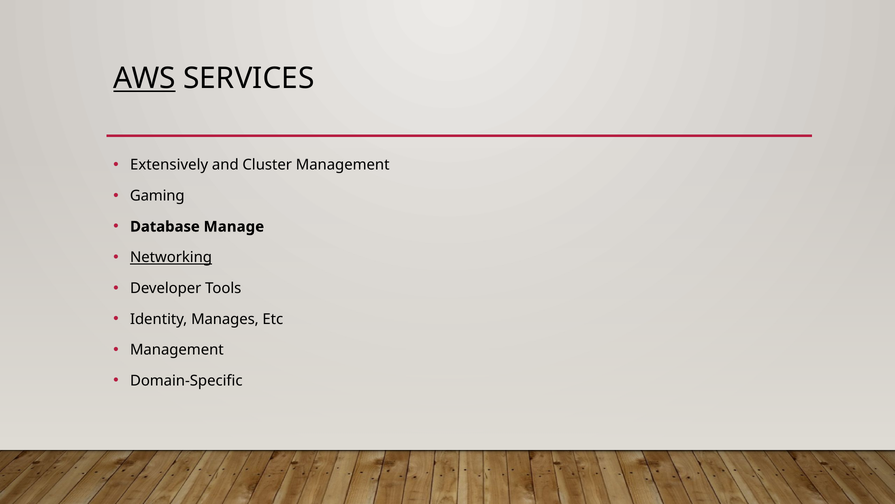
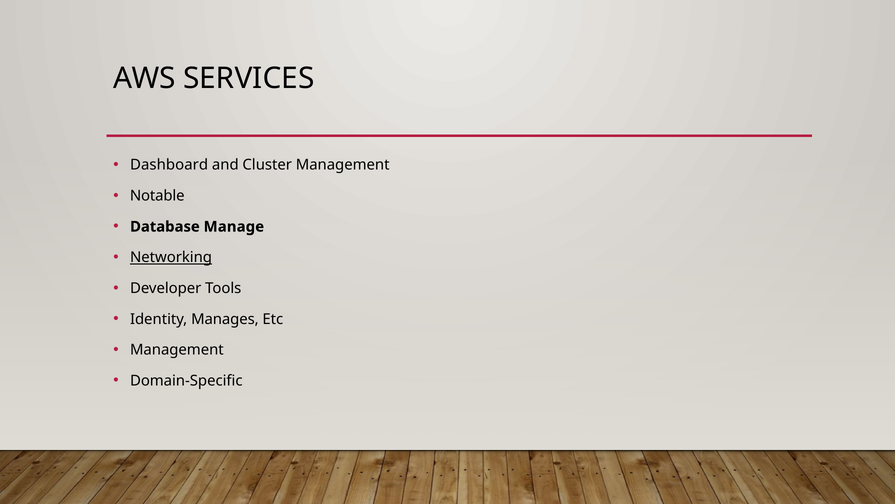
AWS underline: present -> none (144, 78)
Extensively: Extensively -> Dashboard (169, 165)
Gaming: Gaming -> Notable (157, 196)
